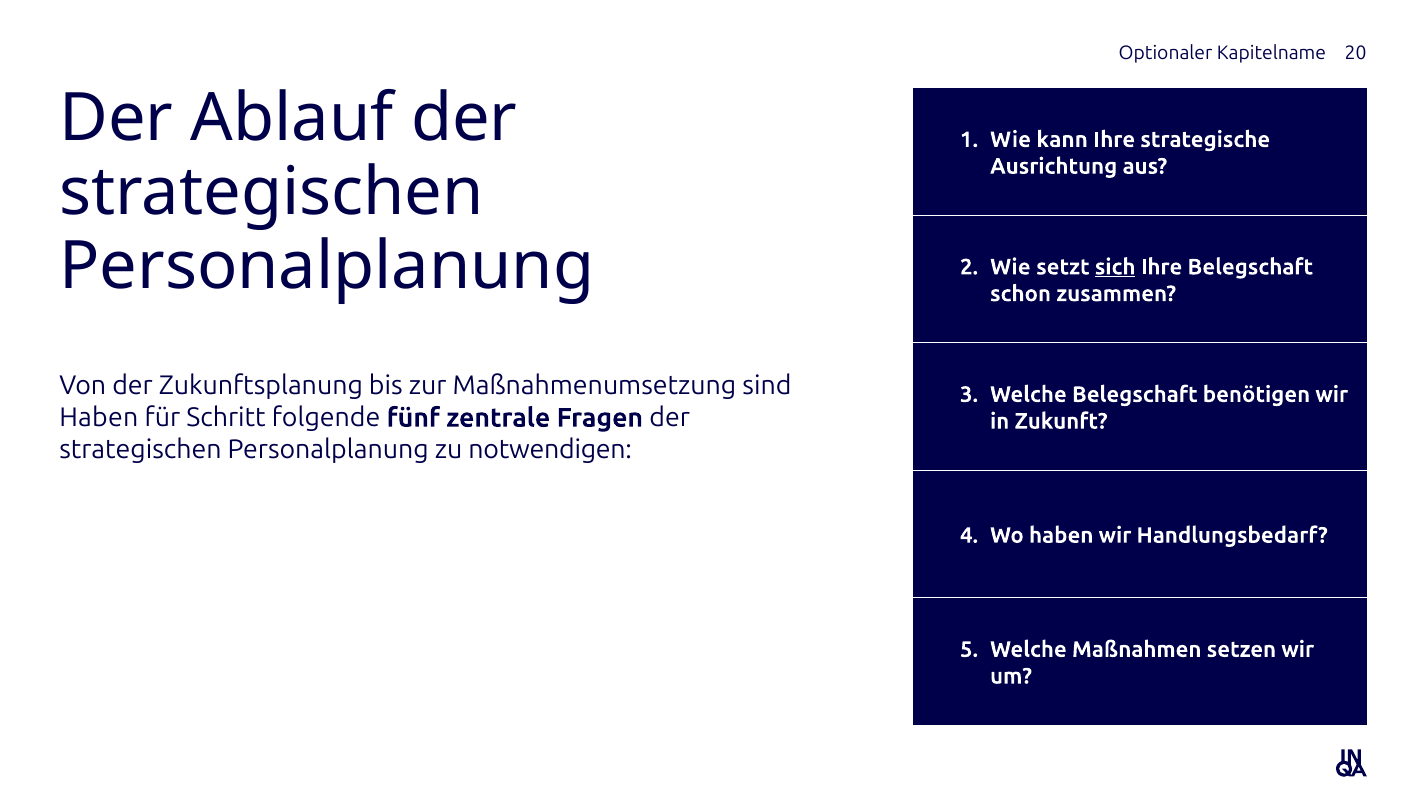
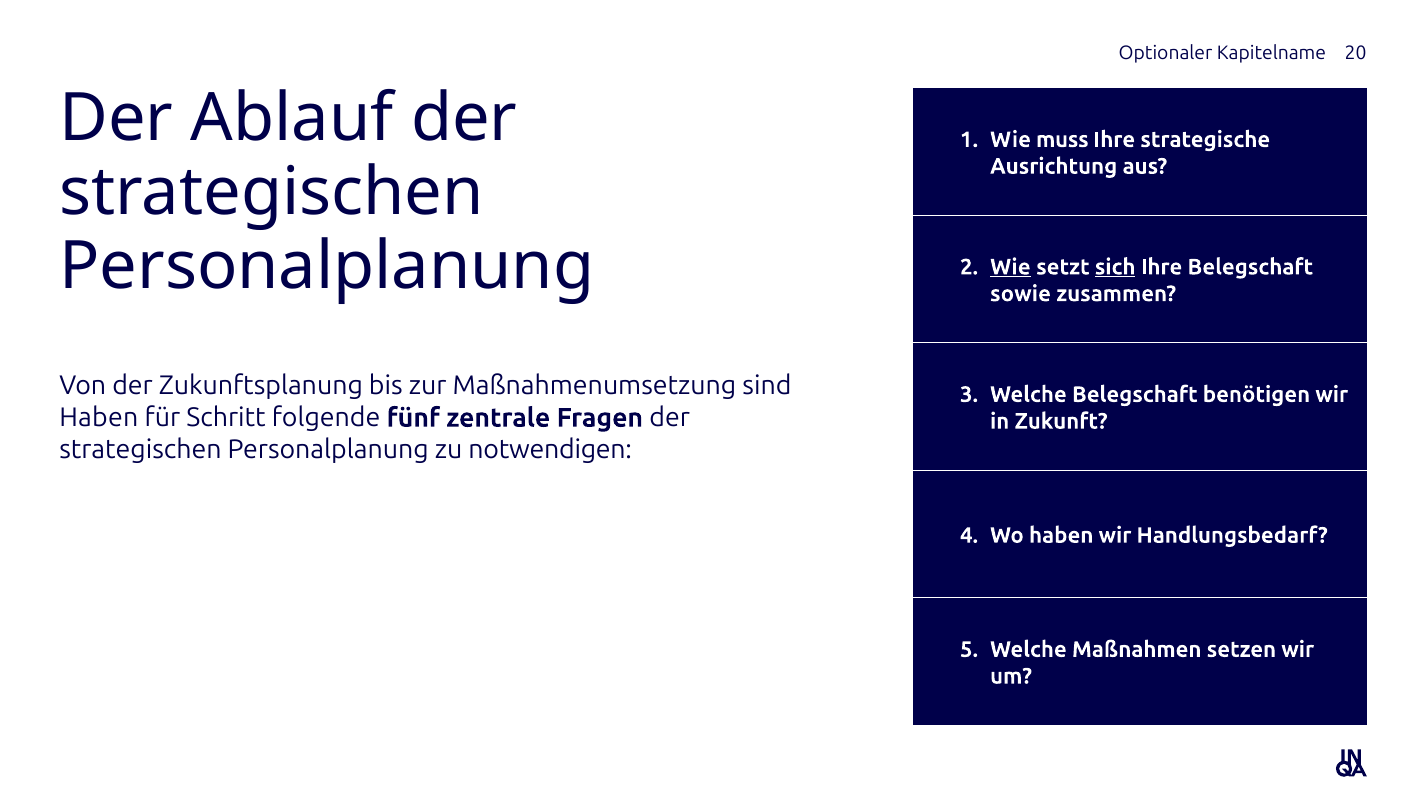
kann: kann -> muss (1062, 140)
Wie underline: none -> present (1010, 267)
schon: schon -> sowie (1020, 294)
